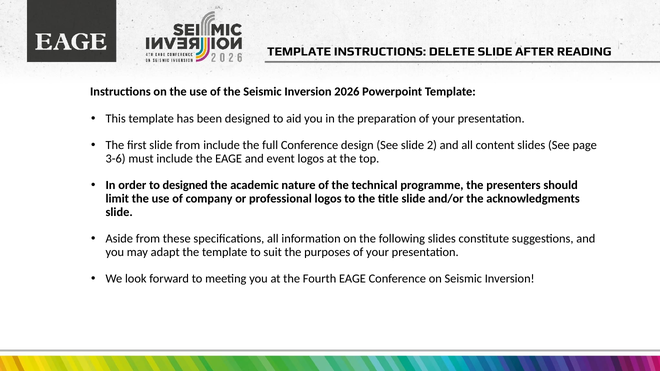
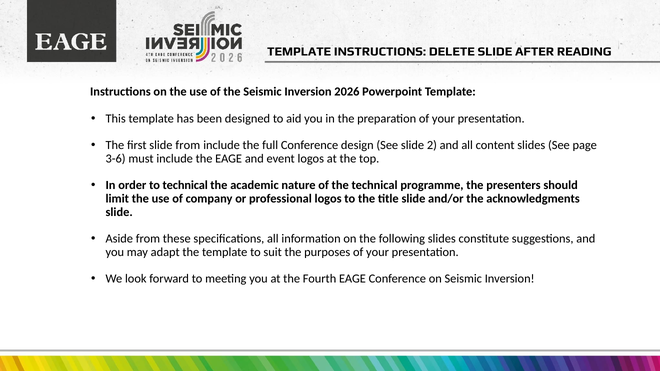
to designed: designed -> technical (185, 185)
